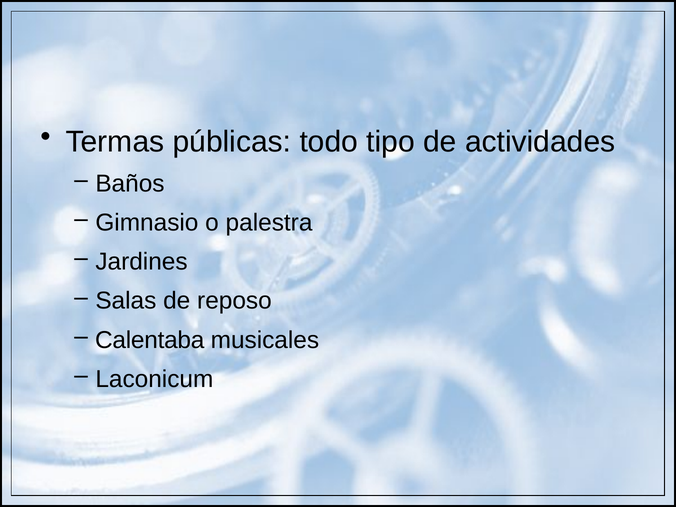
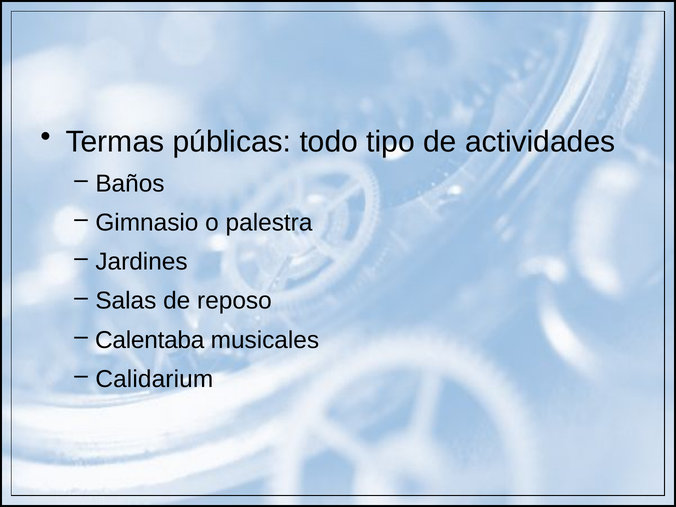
Laconicum: Laconicum -> Calidarium (154, 379)
